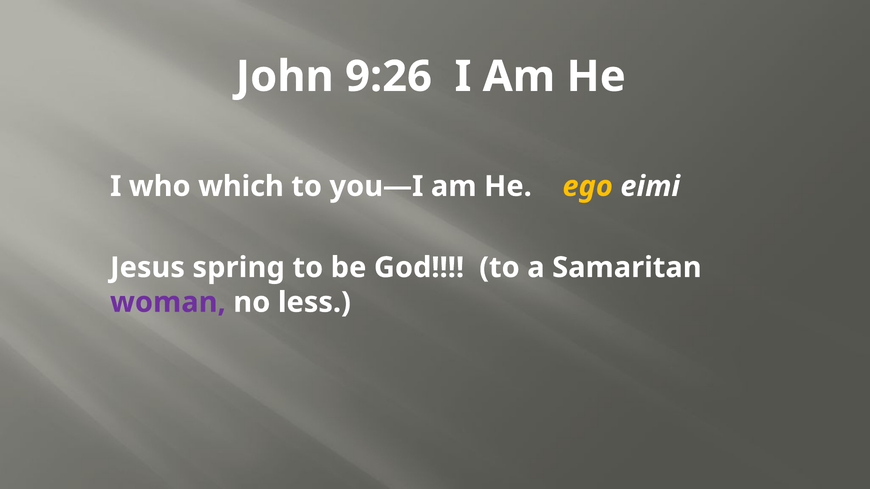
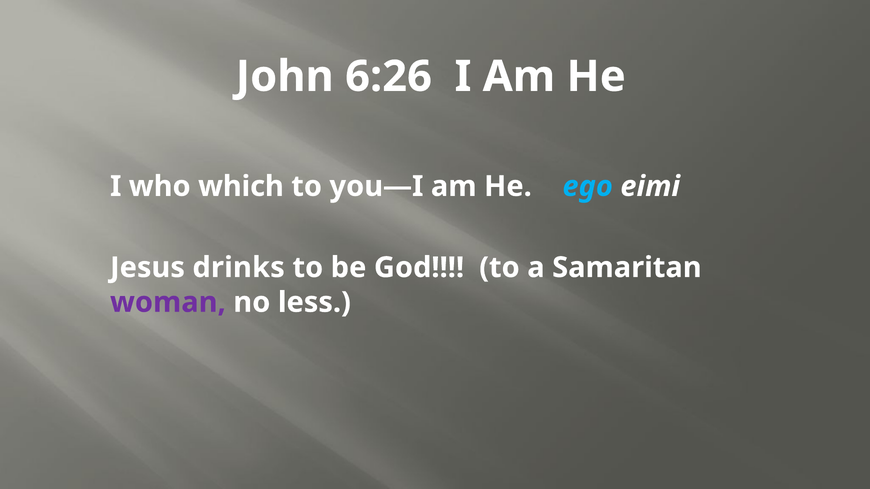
9:26: 9:26 -> 6:26 (389, 77)
ego colour: yellow -> light blue (588, 186)
spring: spring -> drinks (239, 268)
